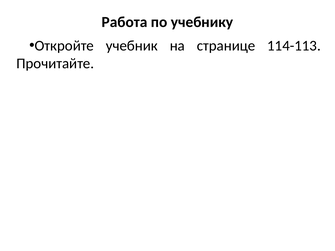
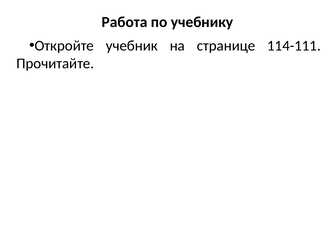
114-113: 114-113 -> 114-111 (294, 46)
